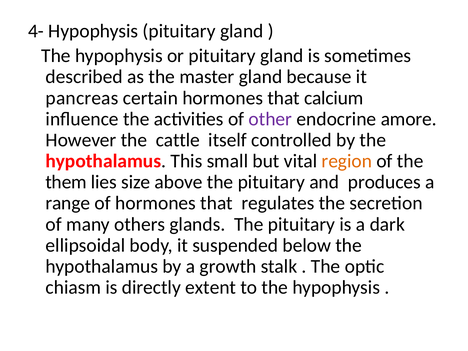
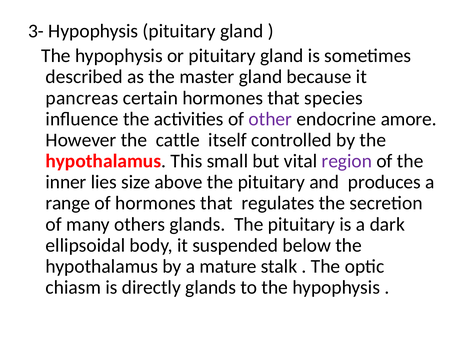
4-: 4- -> 3- (36, 31)
calcium: calcium -> species (334, 98)
region colour: orange -> purple (347, 161)
them: them -> inner (66, 182)
growth: growth -> mature (228, 266)
directly extent: extent -> glands (211, 287)
